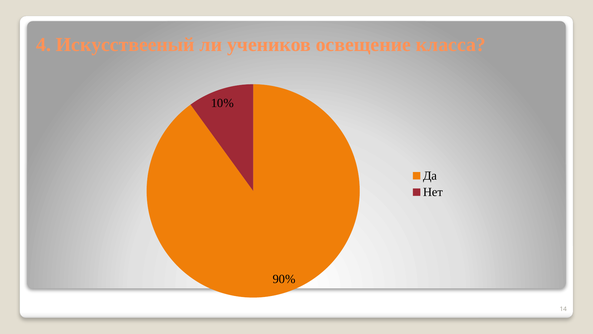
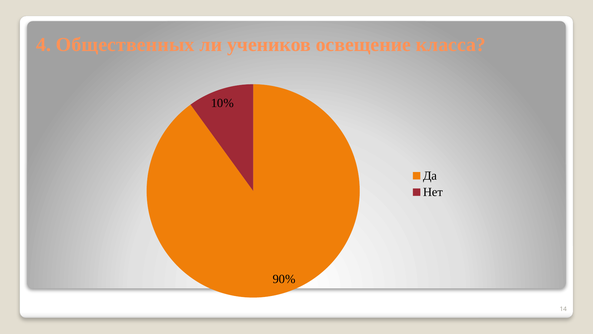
Искусствееный: Искусствееный -> Общественных (125, 45)
